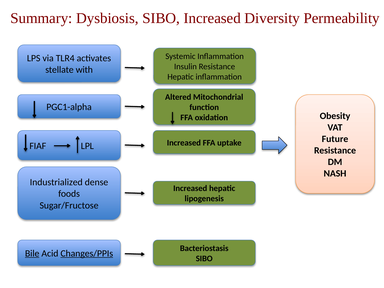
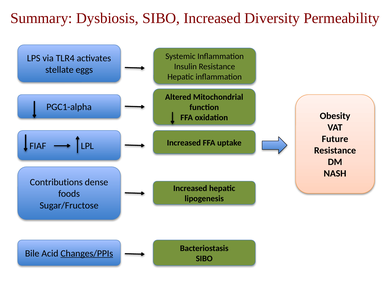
with: with -> eggs (84, 70)
Industrialized: Industrialized -> Contributions (56, 182)
Bile underline: present -> none (32, 253)
